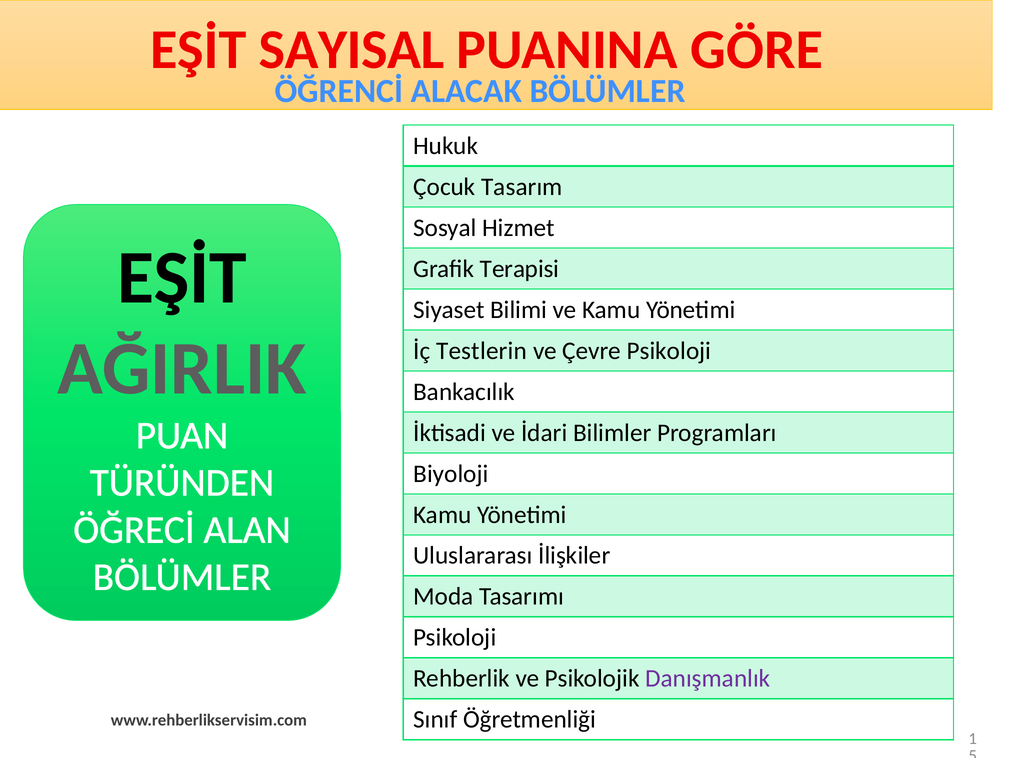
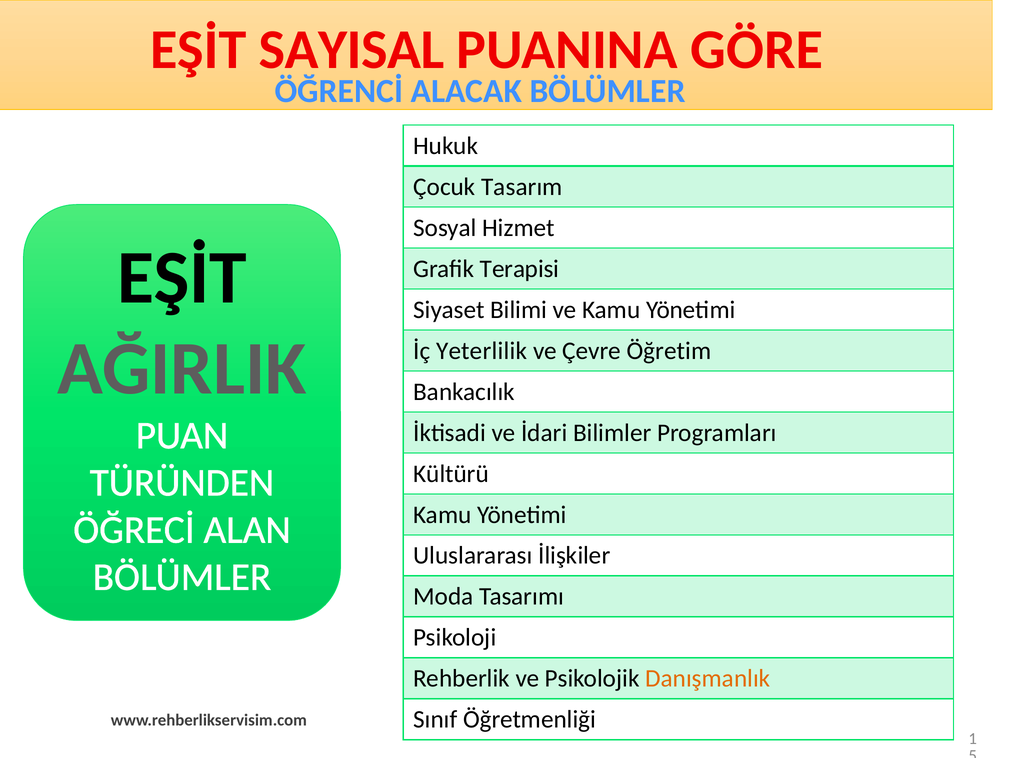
Testlerin: Testlerin -> Yeterlilik (482, 350)
Çevre Psikoloji: Psikoloji -> Öğretim (669, 350)
Biyoloji: Biyoloji -> Kültürü (451, 473)
Danışmanlık colour: purple -> orange (708, 678)
